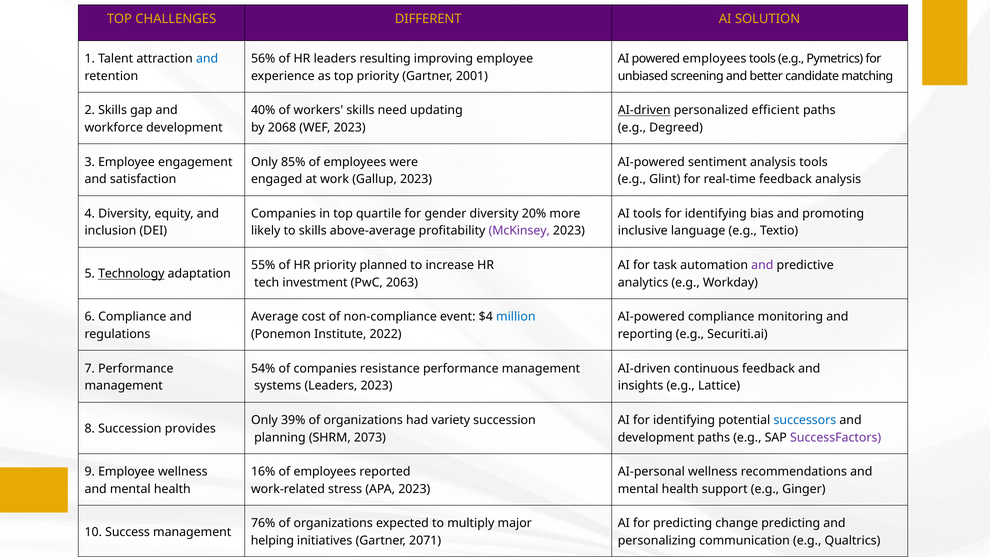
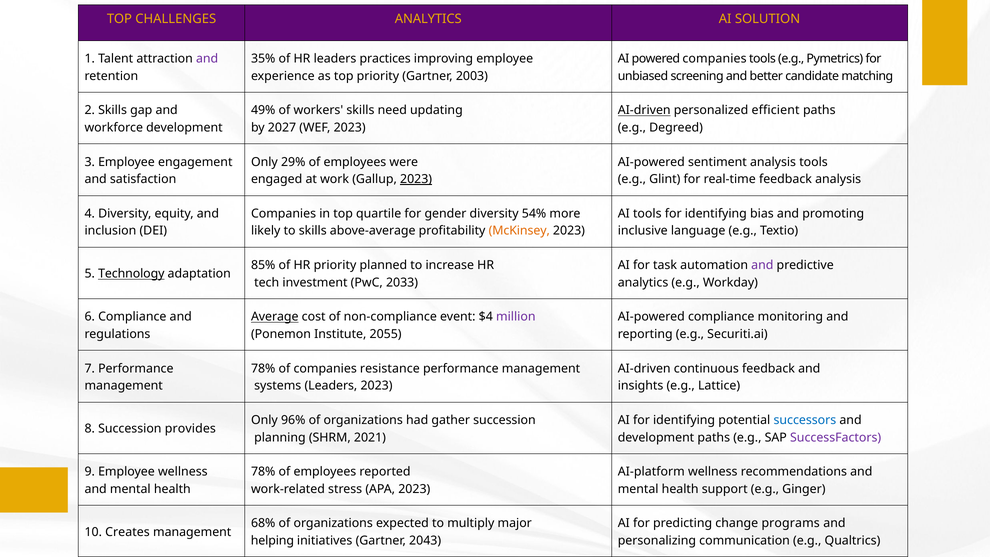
CHALLENGES DIFFERENT: DIFFERENT -> ANALYTICS (428, 19)
and colour: blue -> purple (207, 59)
56%: 56% -> 35% (263, 59)
resulting: resulting -> practices (385, 59)
powered employees: employees -> companies (715, 59)
2001: 2001 -> 2003 (472, 76)
40%: 40% -> 49% (263, 110)
2068: 2068 -> 2027 (282, 128)
85%: 85% -> 29% (293, 162)
2023 underline: none -> present (416, 179)
20%: 20% -> 54% (534, 214)
McKinsey colour: purple -> orange (519, 231)
55%: 55% -> 85% (263, 265)
2063: 2063 -> 2033 (402, 282)
Average underline: none -> present (275, 317)
million colour: blue -> purple (516, 317)
2022: 2022 -> 2055 (386, 334)
54%: 54% -> 78% (263, 368)
39%: 39% -> 96% (293, 420)
variety: variety -> gather (451, 420)
2073: 2073 -> 2021 (370, 437)
16%: 16% -> 78% (263, 472)
AI-personal: AI-personal -> AI-platform (651, 472)
76%: 76% -> 68% (263, 523)
change predicting: predicting -> programs (791, 523)
Success: Success -> Creates (127, 532)
2071: 2071 -> 2043 (425, 541)
